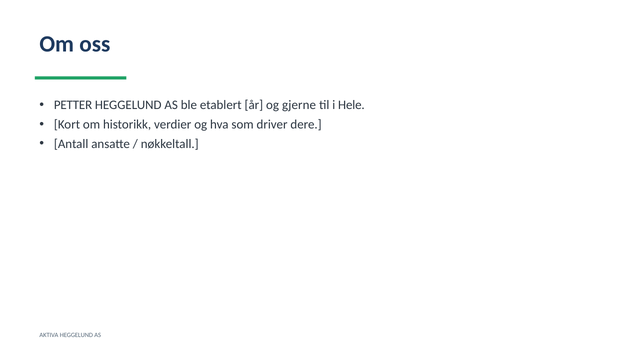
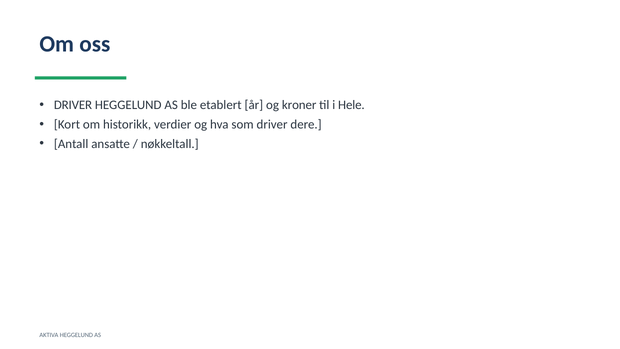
PETTER: PETTER -> DRIVER (73, 105)
gjerne: gjerne -> kroner (299, 105)
